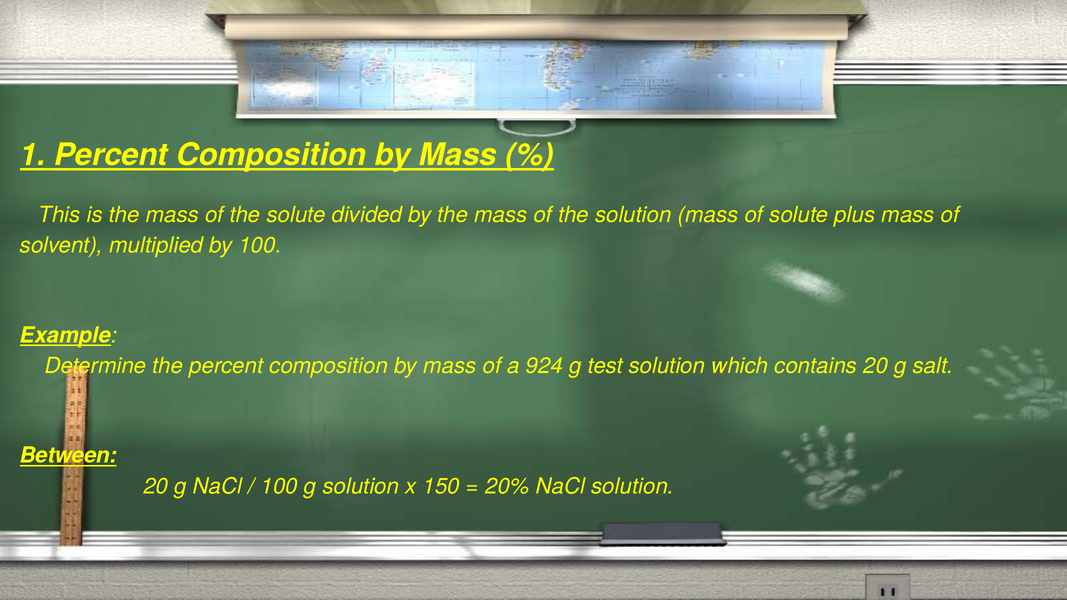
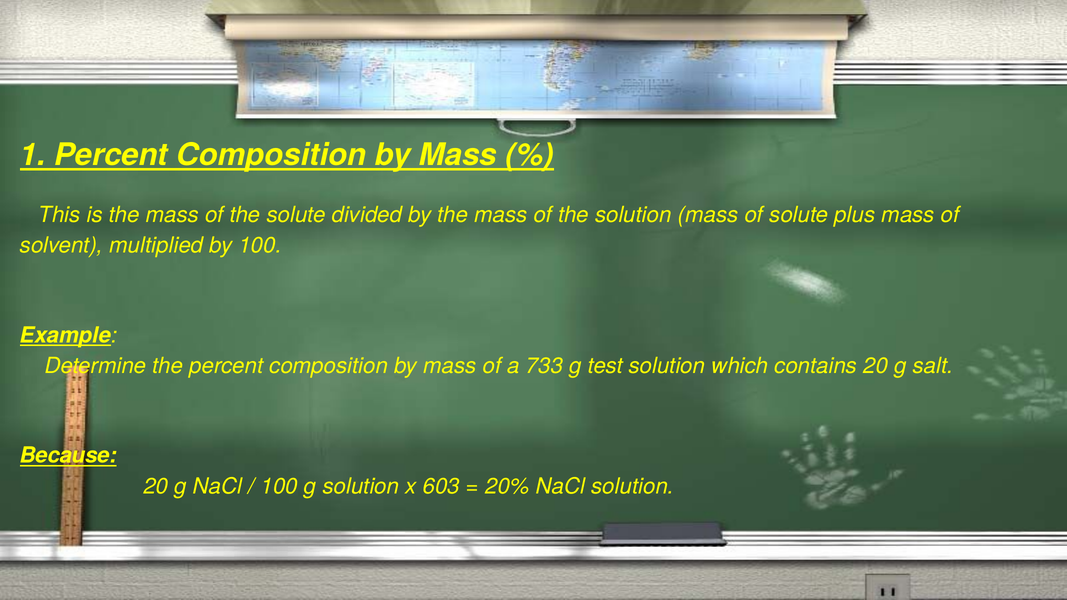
924: 924 -> 733 (544, 366)
Between: Between -> Because (68, 456)
150: 150 -> 603 (441, 486)
